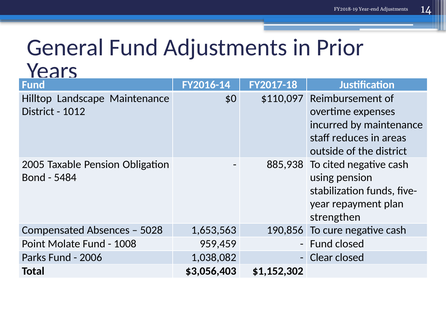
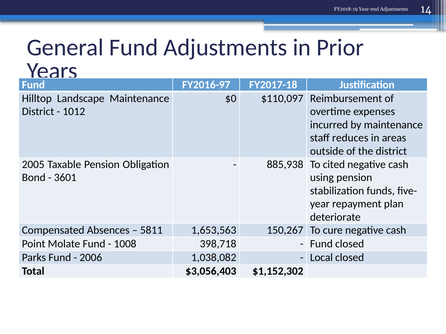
FY2016-14: FY2016-14 -> FY2016-97 (206, 85)
5484: 5484 -> 3601 (65, 178)
strengthen: strengthen -> deteriorate (335, 217)
5028: 5028 -> 5811 (151, 231)
190,856: 190,856 -> 150,267 (285, 231)
959,459: 959,459 -> 398,718 (218, 244)
Clear: Clear -> Local (321, 258)
